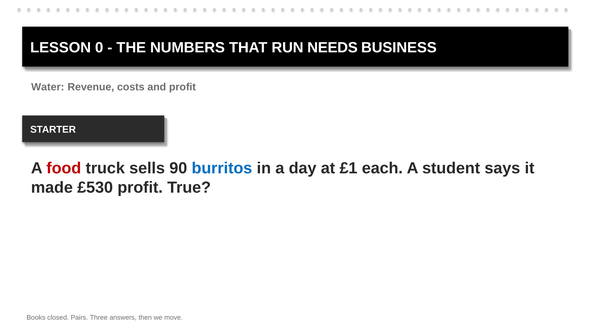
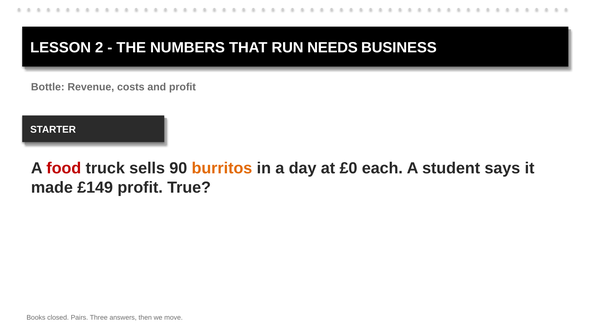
0: 0 -> 2 (99, 48)
Water: Water -> Bottle (48, 87)
burritos colour: blue -> orange (222, 168)
£1: £1 -> £0 (348, 168)
£530: £530 -> £149 (95, 188)
